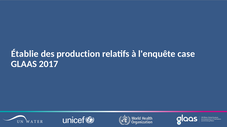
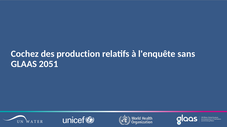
Établie: Établie -> Cochez (25, 54)
case: case -> sans (186, 54)
2017: 2017 -> 2051 (49, 64)
